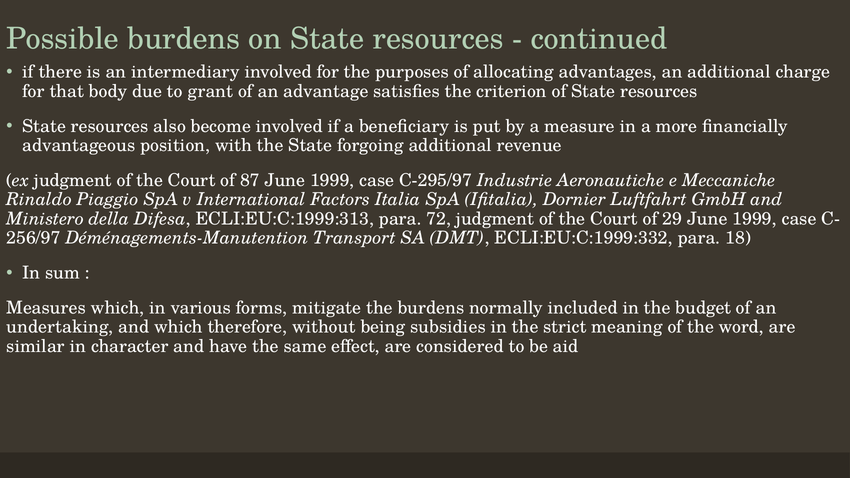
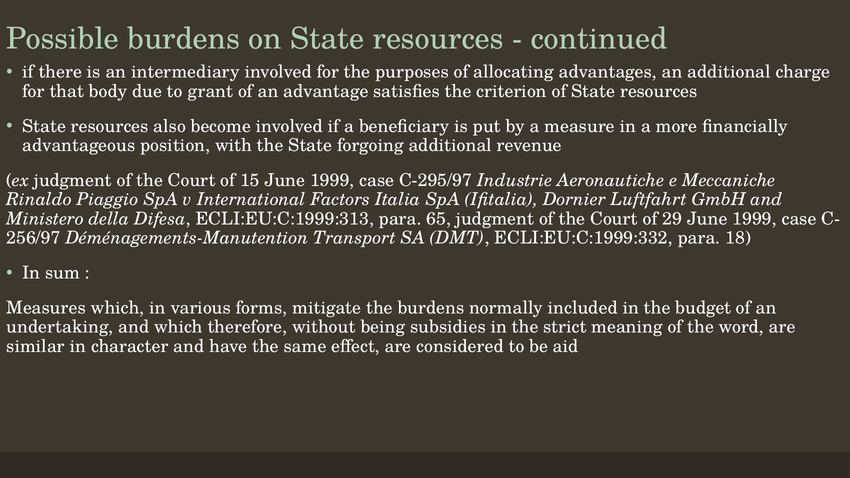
87: 87 -> 15 (250, 181)
72: 72 -> 65 (439, 219)
